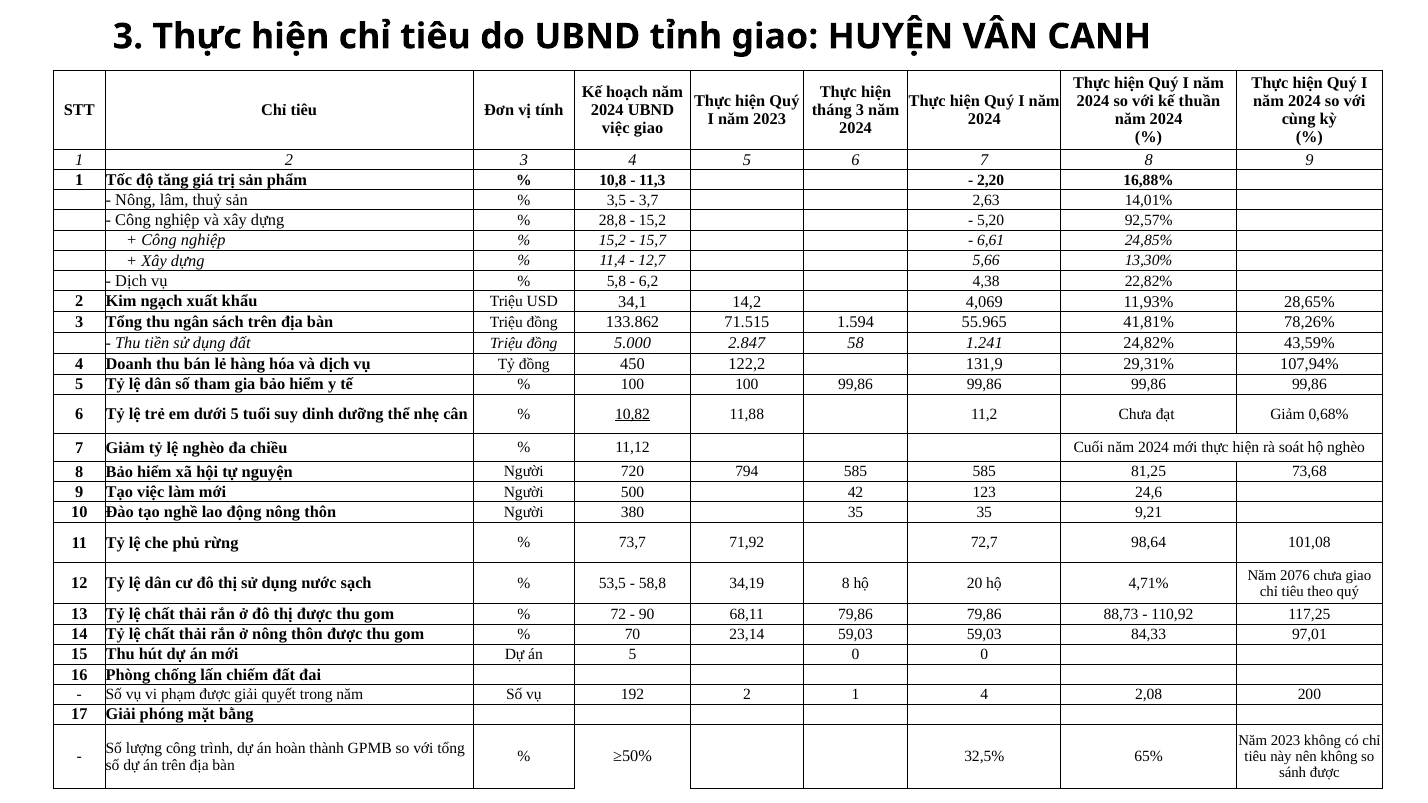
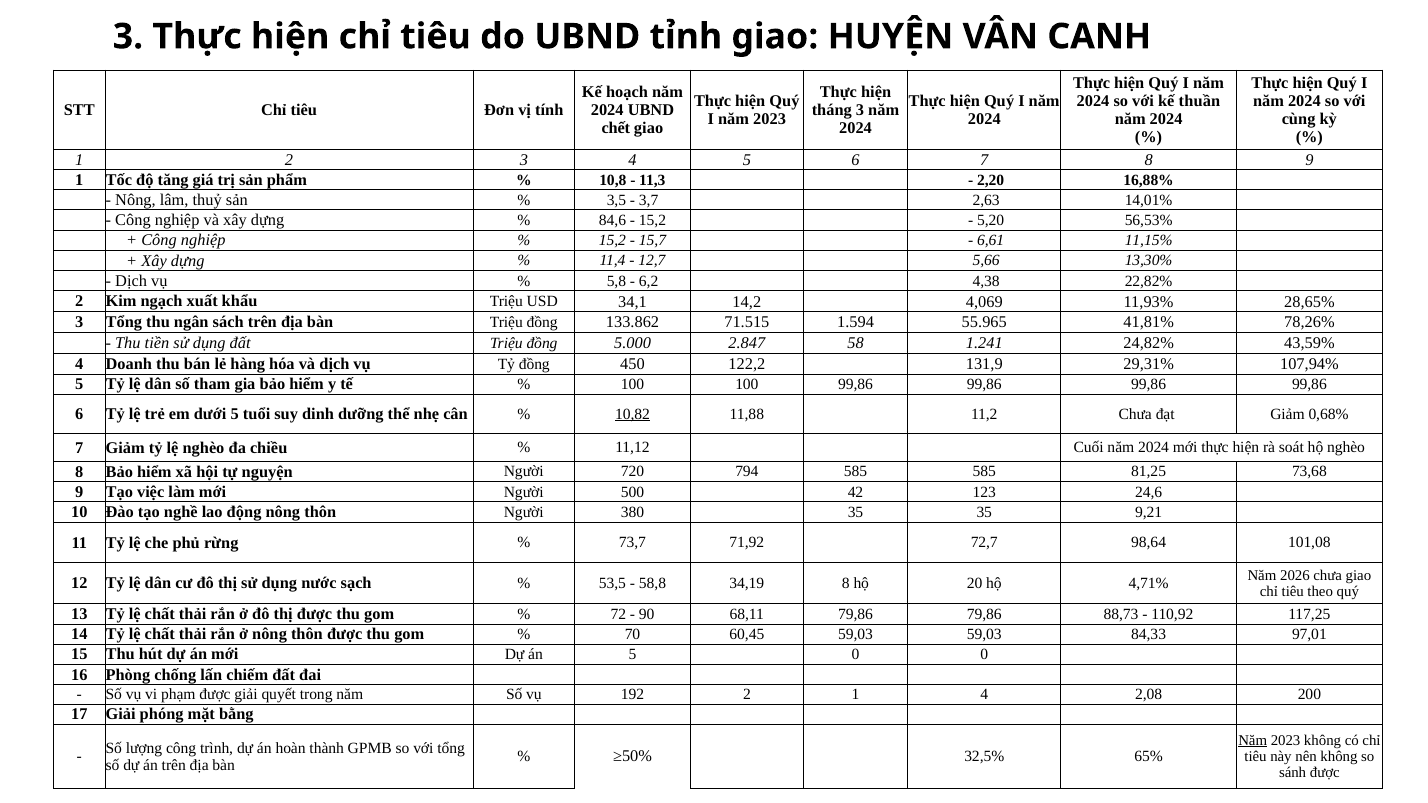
việc: việc -> chết (616, 128)
28,8: 28,8 -> 84,6 (613, 220)
92,57%: 92,57% -> 56,53% (1149, 220)
24,85%: 24,85% -> 11,15% (1149, 241)
2076: 2076 -> 2026 (1295, 575)
23,14: 23,14 -> 60,45 (747, 635)
Năm underline: none -> present (1253, 740)
